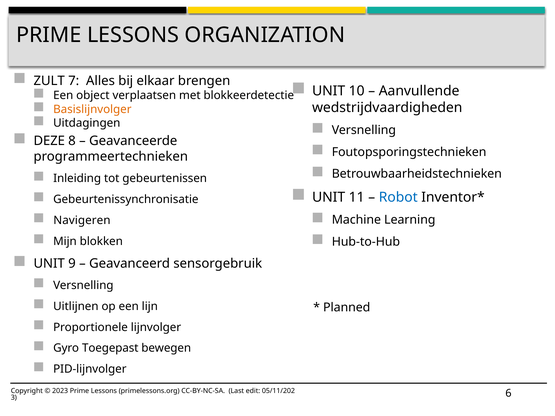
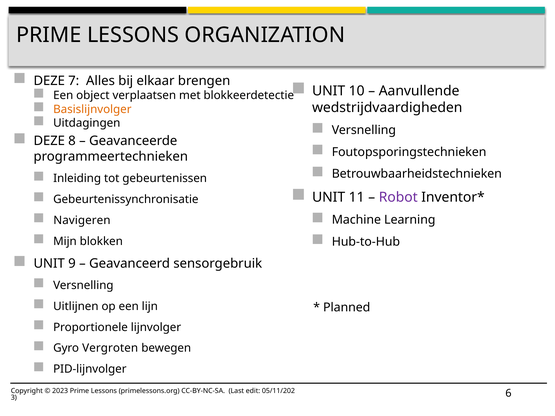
ZULT: ZULT -> DEZE (49, 81)
Robot colour: blue -> purple (398, 197)
Toegepast: Toegepast -> Vergroten (110, 348)
